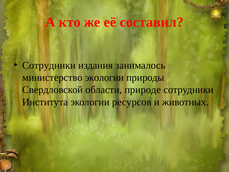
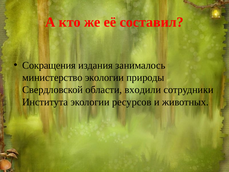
Сотрудники: Сотрудники -> Сокращения (49, 65)
природе: природе -> входили (143, 90)
